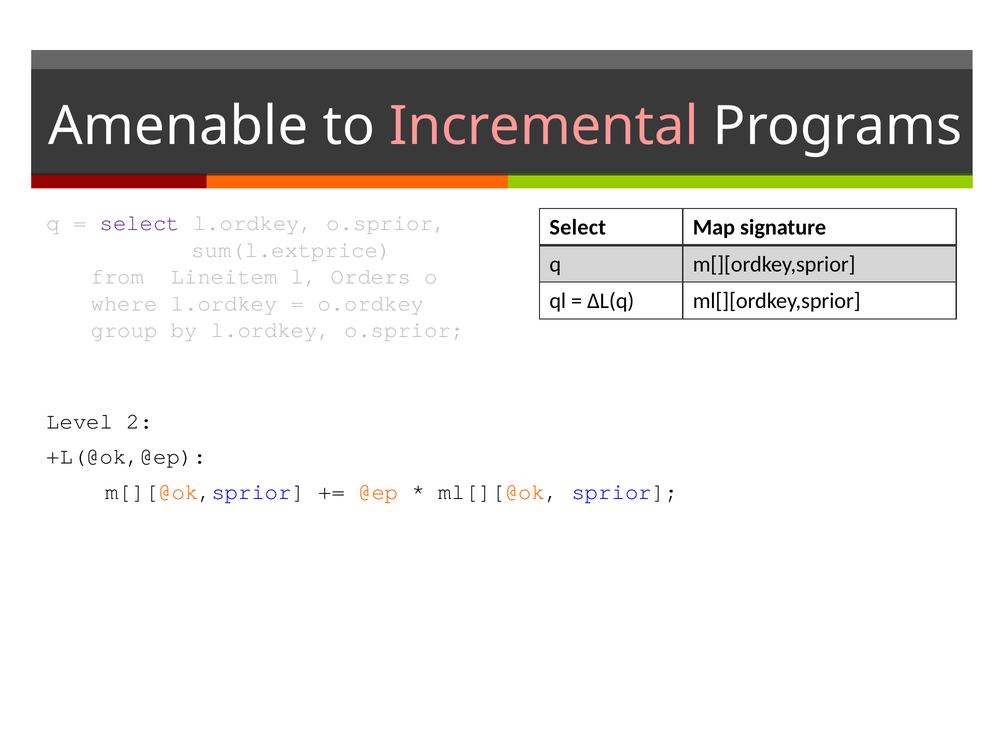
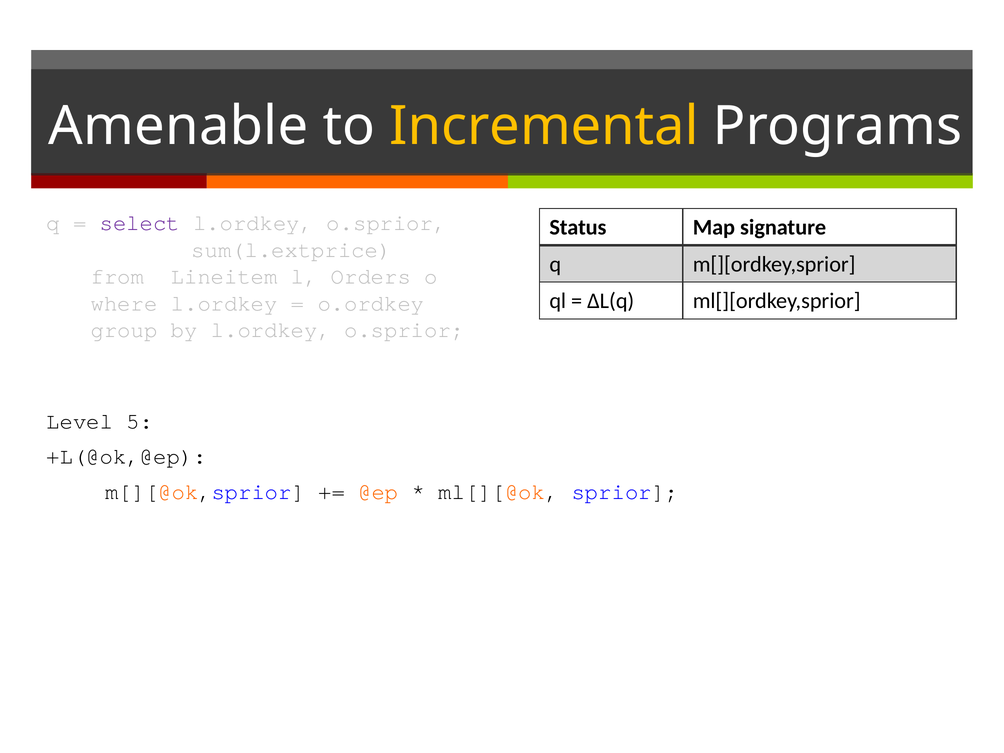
Incremental colour: pink -> yellow (544, 126)
Select: Select -> Status (578, 227)
2: 2 -> 5 (140, 421)
